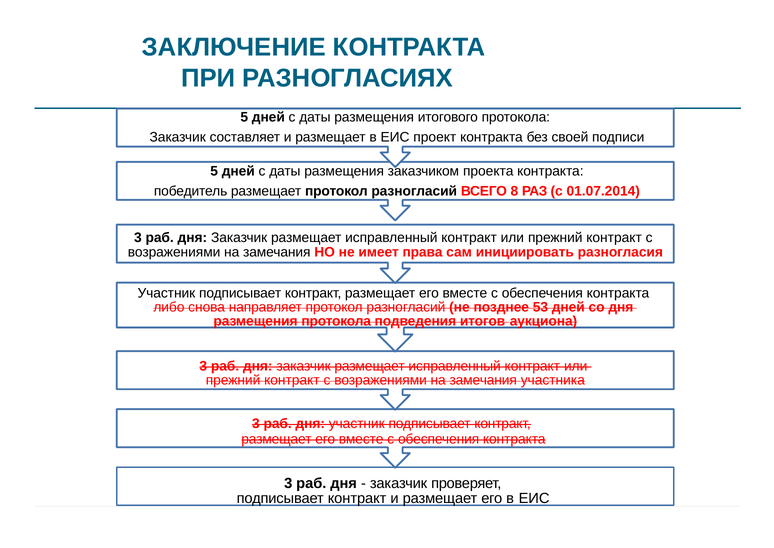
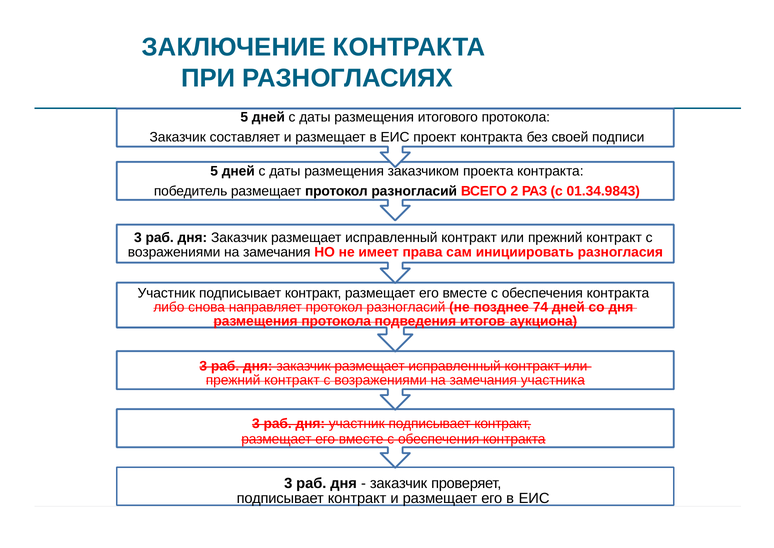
8: 8 -> 2 (514, 191)
01.07.2014: 01.07.2014 -> 01.34.9843 (603, 191)
53: 53 -> 74 (540, 307)
